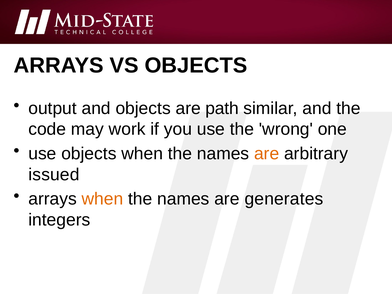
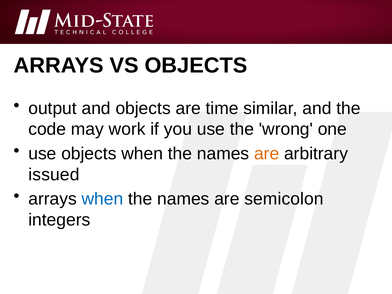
path: path -> time (222, 108)
when colour: orange -> blue (102, 199)
generates: generates -> semicolon (284, 199)
